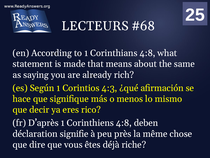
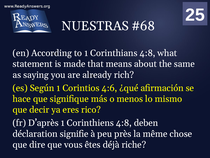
LECTEURS: LECTEURS -> NUESTRAS (95, 26)
4:3: 4:3 -> 4:6 (109, 88)
